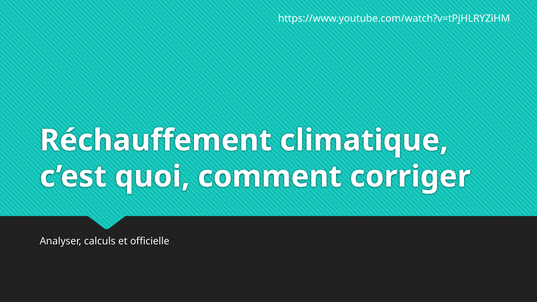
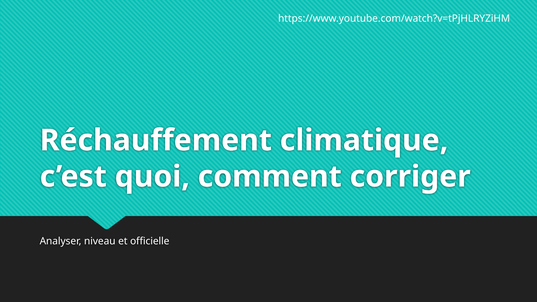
calculs: calculs -> niveau (100, 241)
